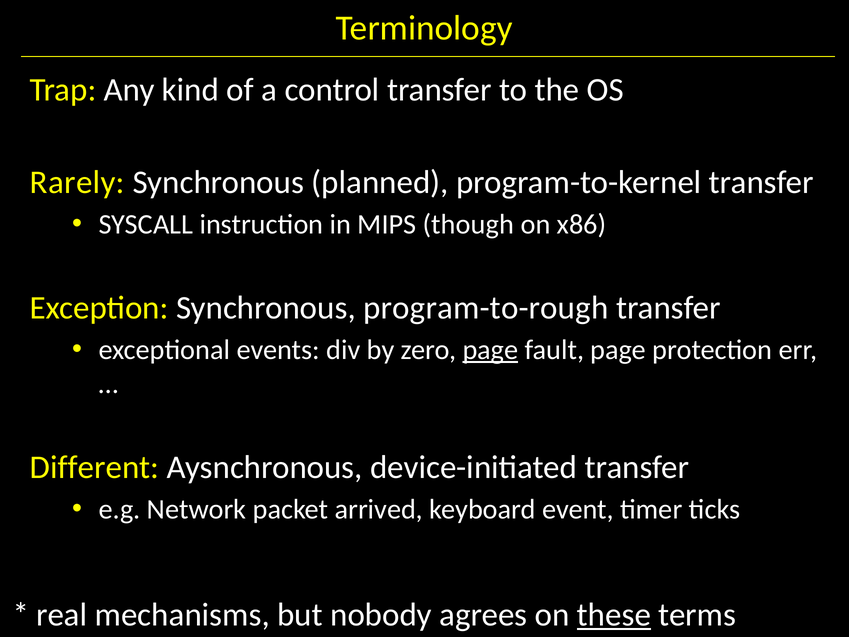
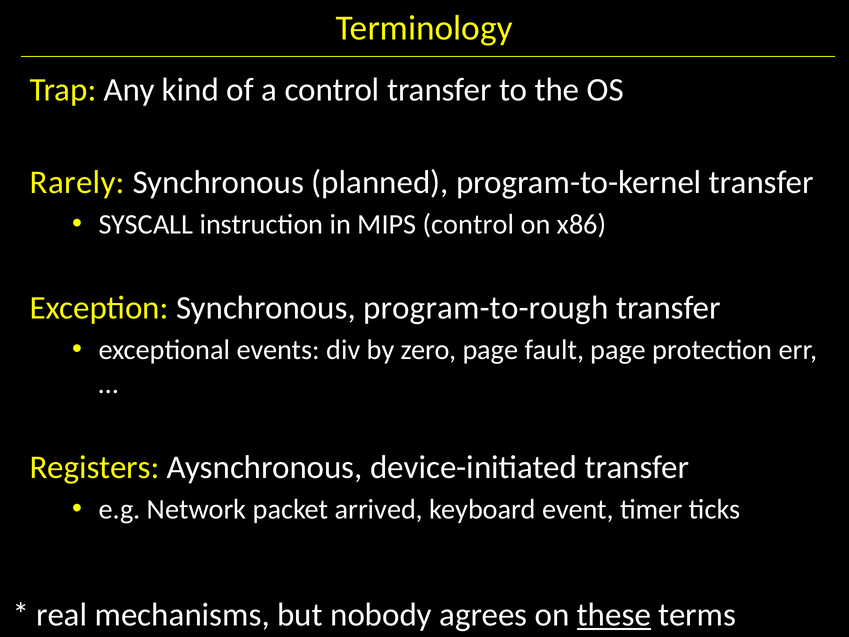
MIPS though: though -> control (468, 224)
page underline: present -> none (490, 350)
Different: Different -> Registers (95, 467)
